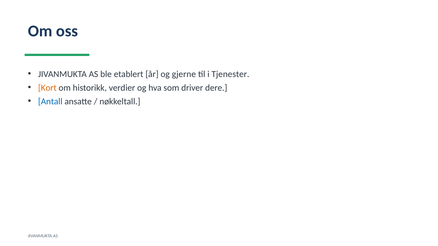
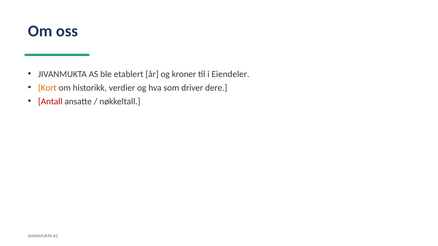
gjerne: gjerne -> kroner (184, 74)
Tjenester: Tjenester -> Eiendeler (230, 74)
Antall colour: blue -> red (50, 102)
